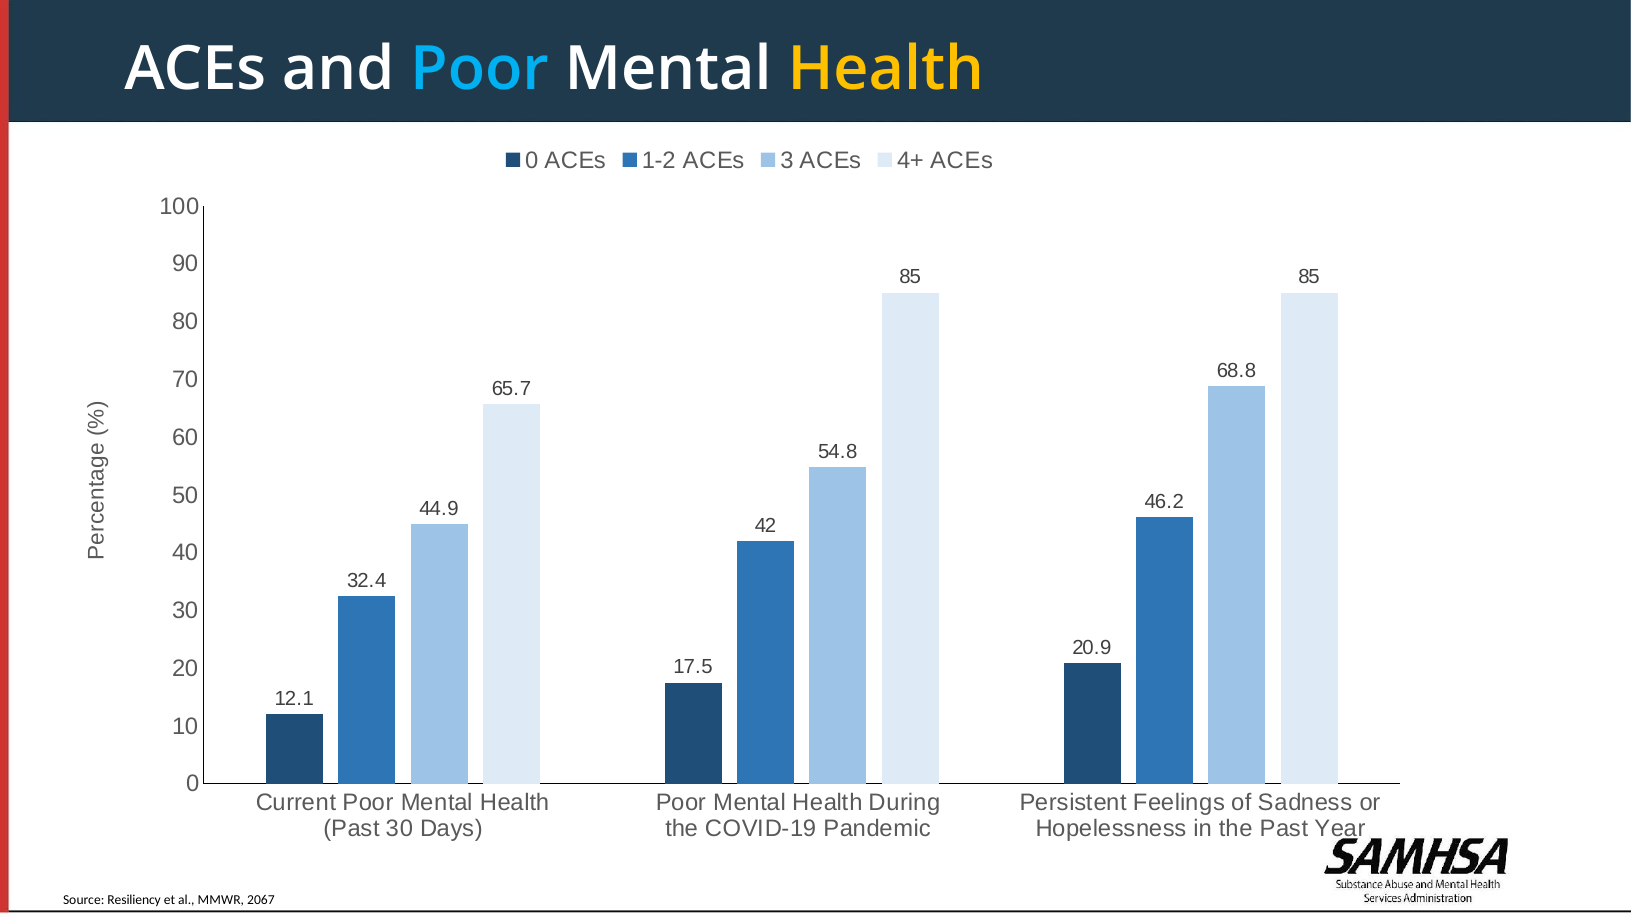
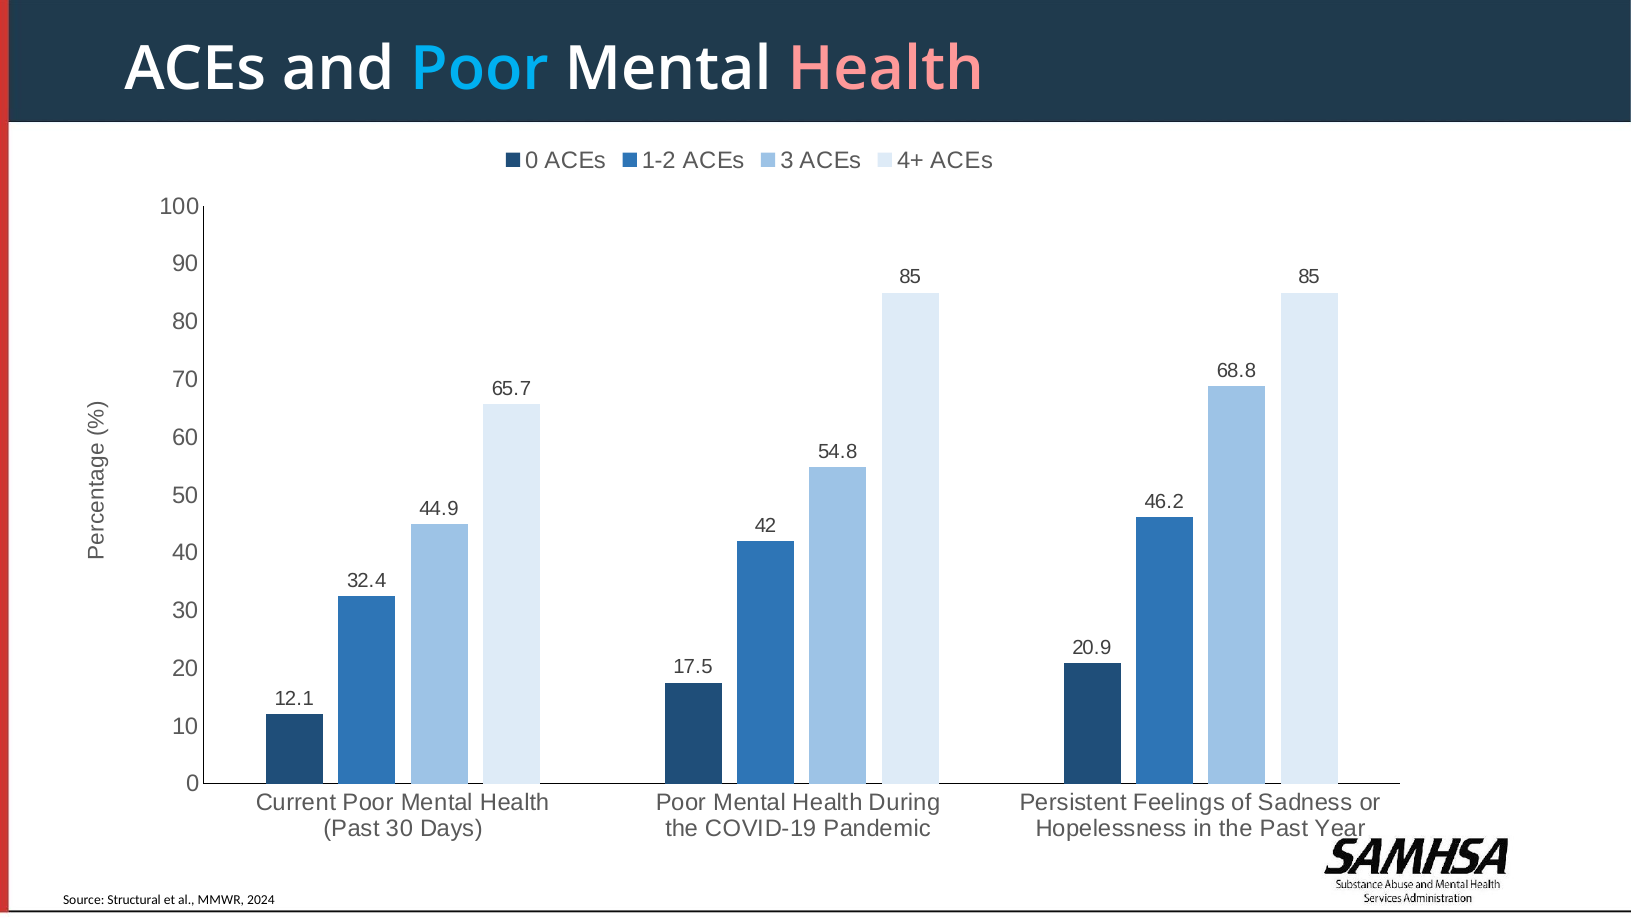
Health colour: yellow -> pink (886, 70)
Resiliency: Resiliency -> Structural (134, 900)
2067: 2067 -> 2024 (261, 900)
